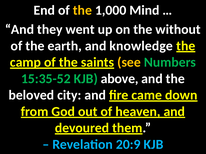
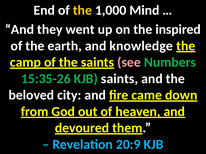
without: without -> inspired (178, 29)
see colour: yellow -> pink (129, 62)
15:35-52: 15:35-52 -> 15:35-26 (46, 79)
KJB above: above -> saints (120, 79)
